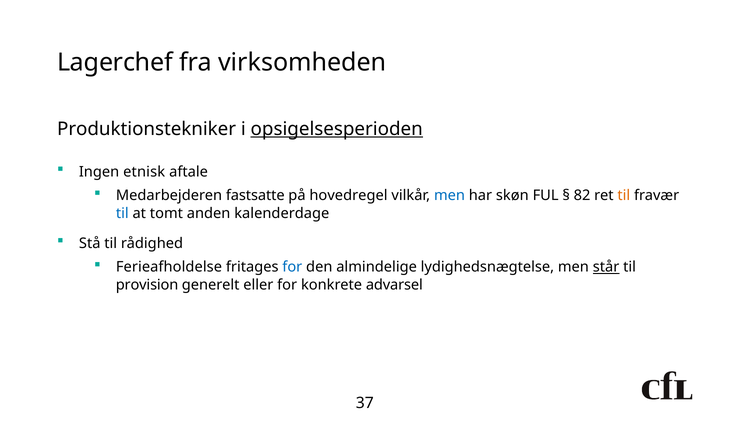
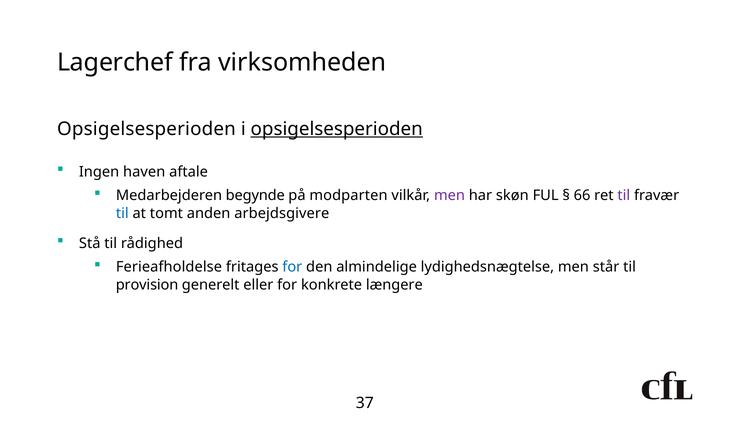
Produktionstekniker: Produktionstekniker -> Opsigelsesperioden (146, 129)
etnisk: etnisk -> haven (144, 172)
fastsatte: fastsatte -> begynde (255, 196)
hovedregel: hovedregel -> modparten (348, 196)
men colour: blue -> purple (449, 196)
82: 82 -> 66 (582, 196)
til colour: orange -> purple (624, 196)
kalenderdage: kalenderdage -> arbejdsgivere (282, 213)
står underline: present -> none (606, 267)
advarsel: advarsel -> længere (394, 285)
